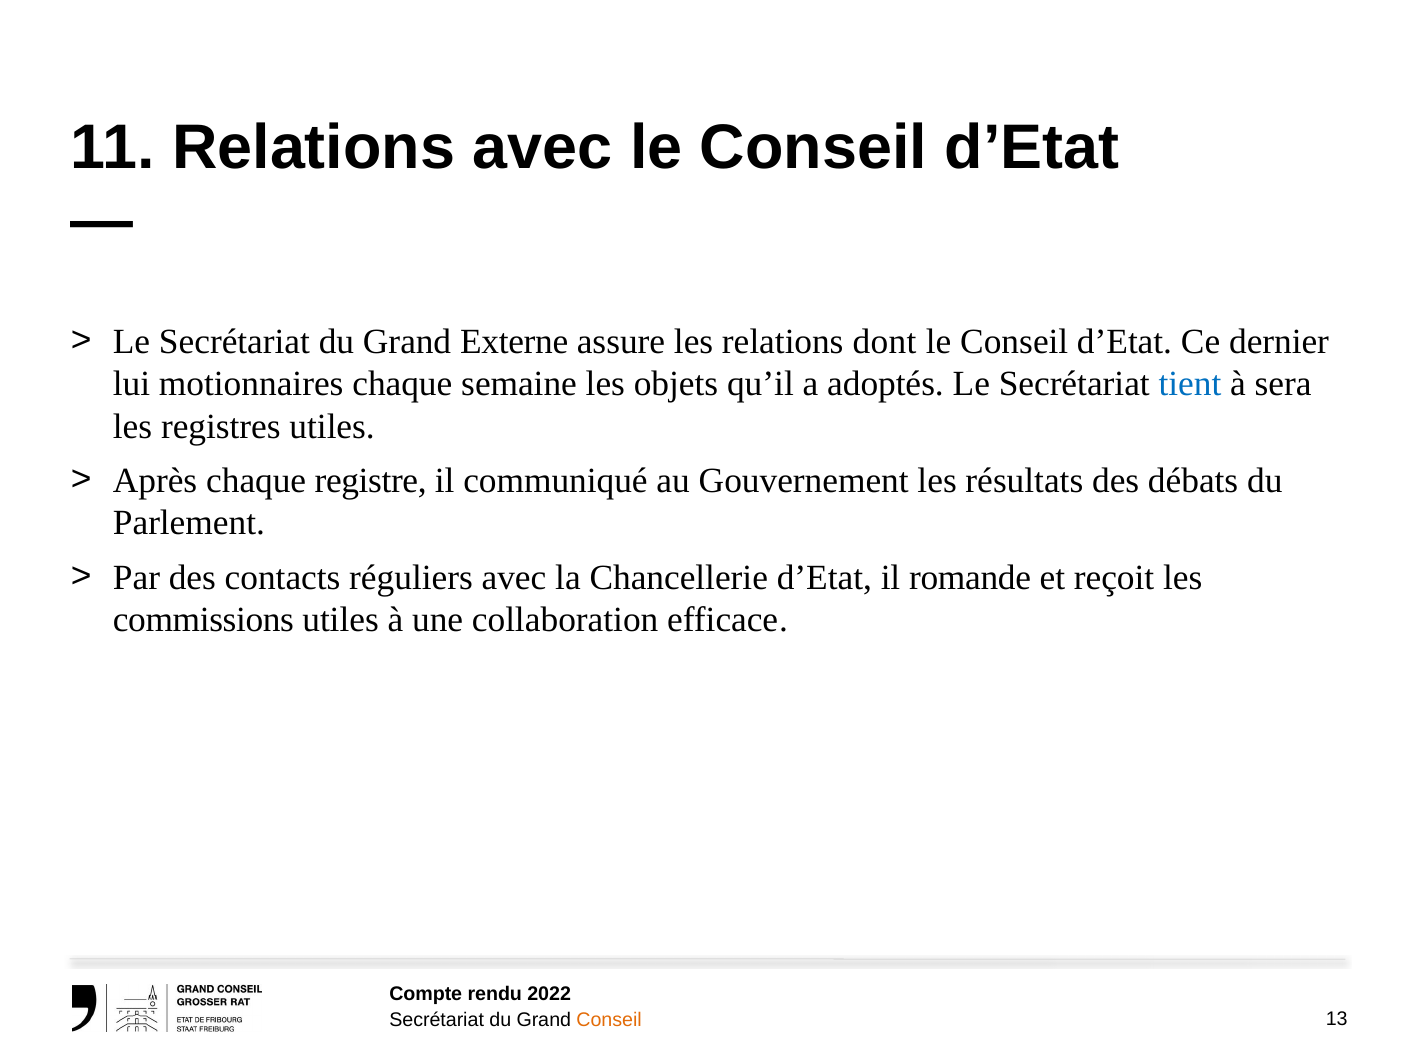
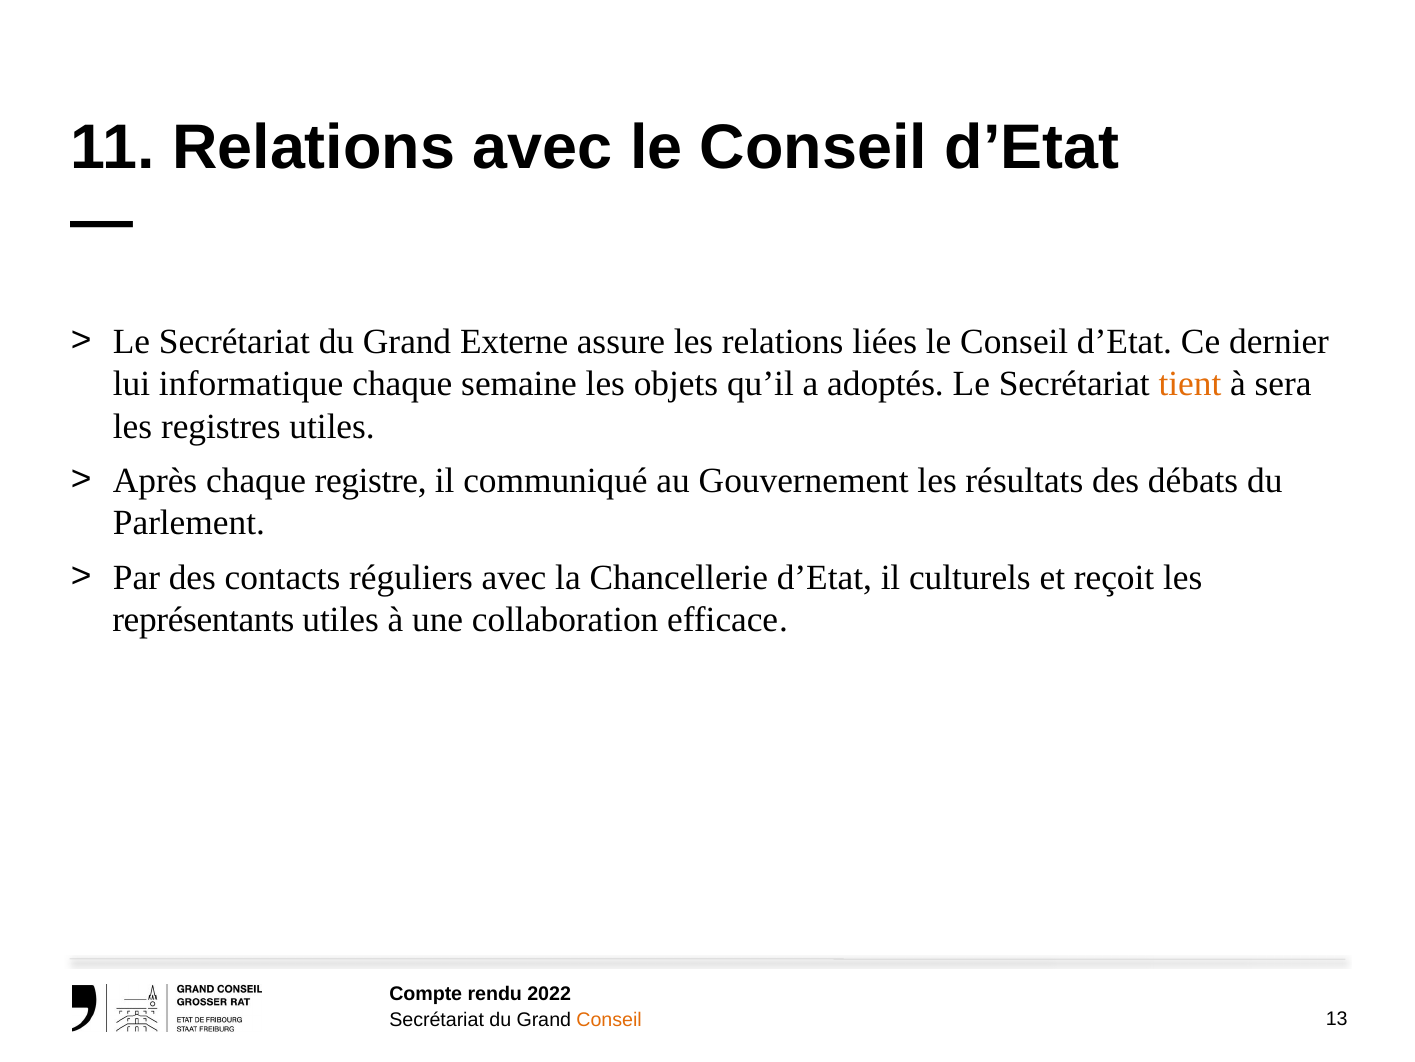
dont: dont -> liées (885, 341)
motionnaires: motionnaires -> informatique (251, 384)
tient colour: blue -> orange (1190, 384)
romande: romande -> culturels (970, 577)
commissions: commissions -> représentants (203, 619)
